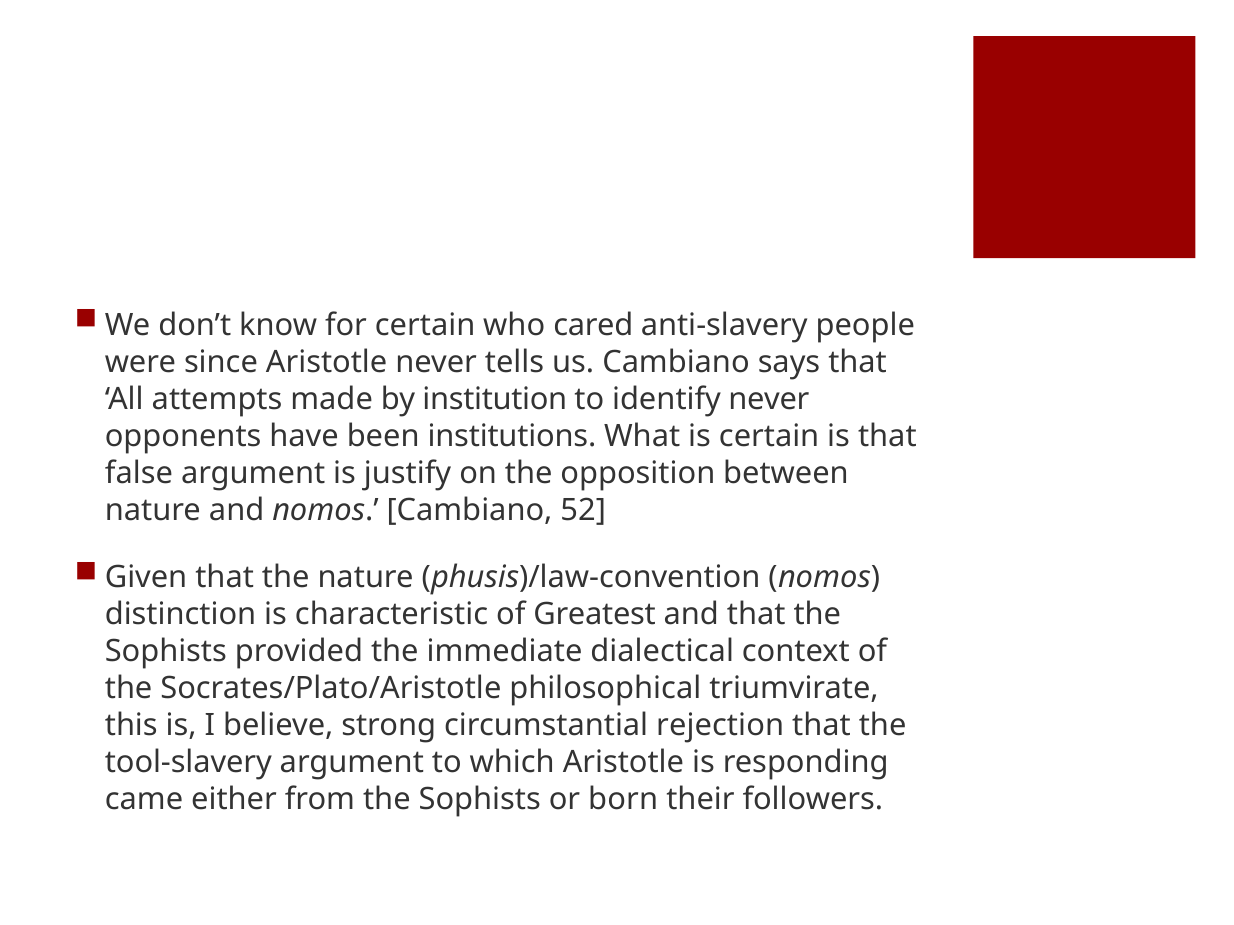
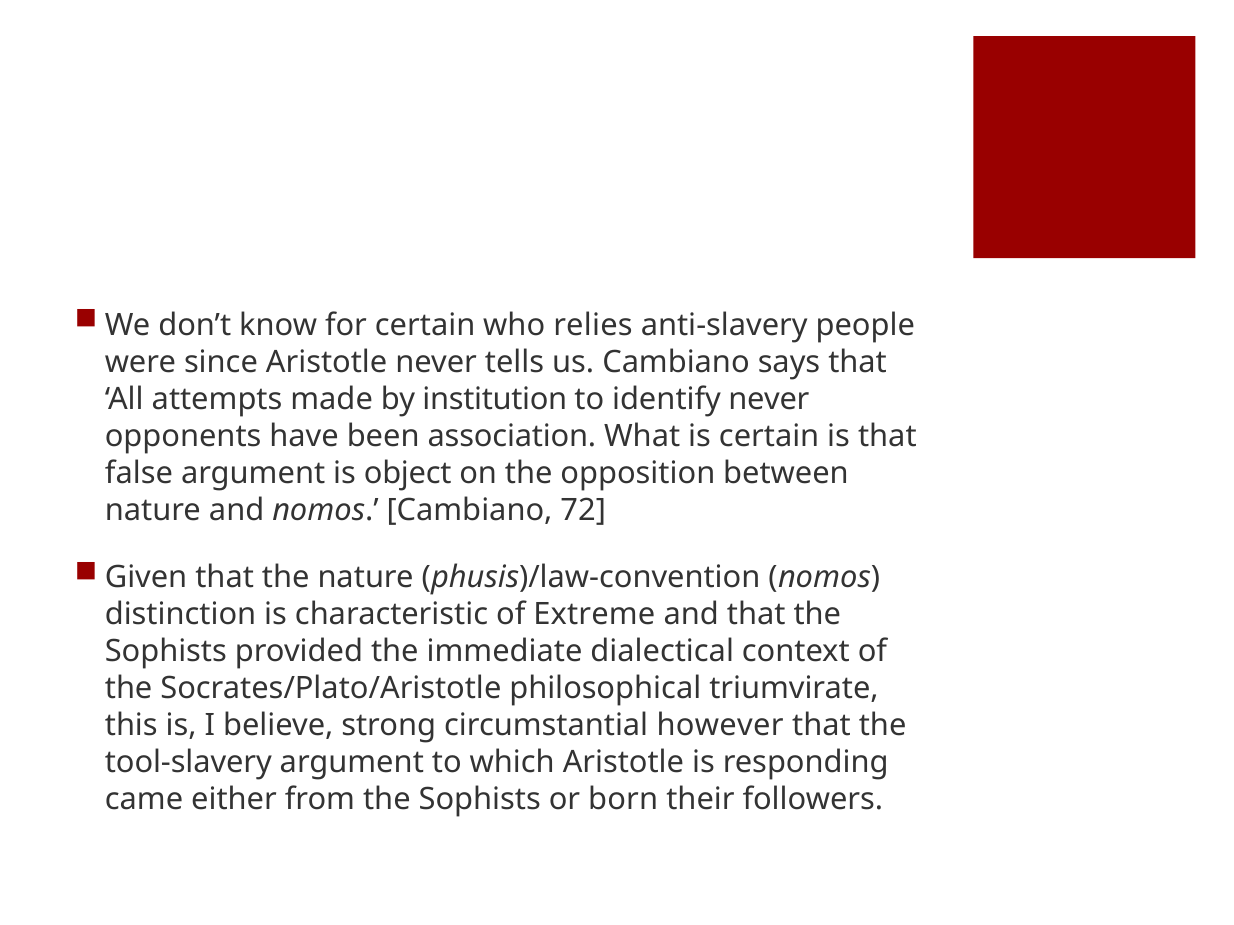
cared: cared -> relies (593, 325)
institutions: institutions -> association (512, 436)
justify: justify -> object (408, 473)
52: 52 -> 72 (583, 510)
Greatest: Greatest -> Extreme (594, 615)
rejection: rejection -> however (720, 726)
